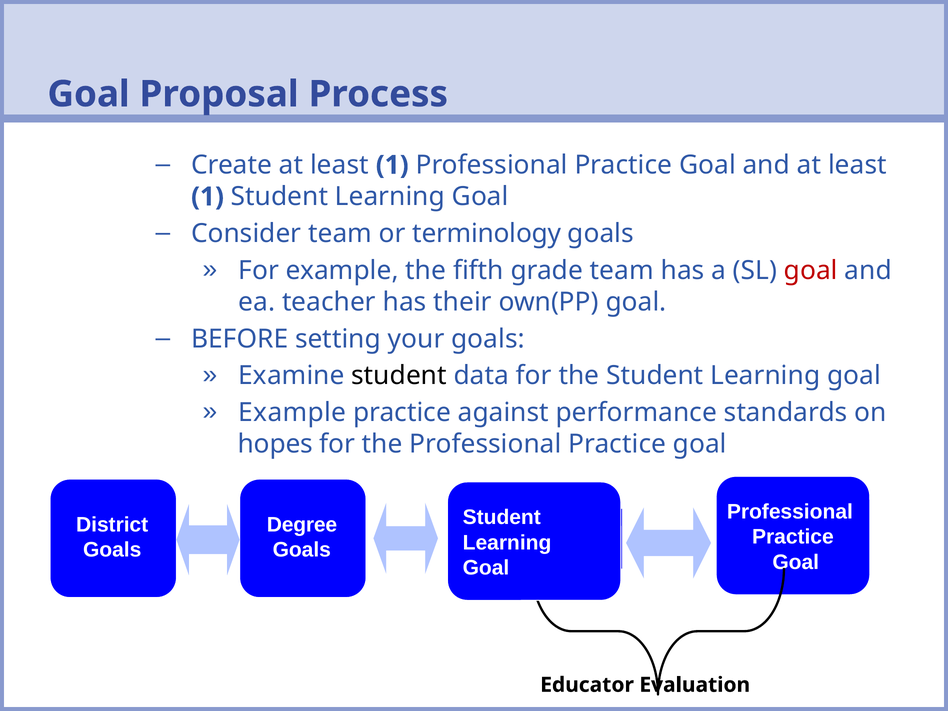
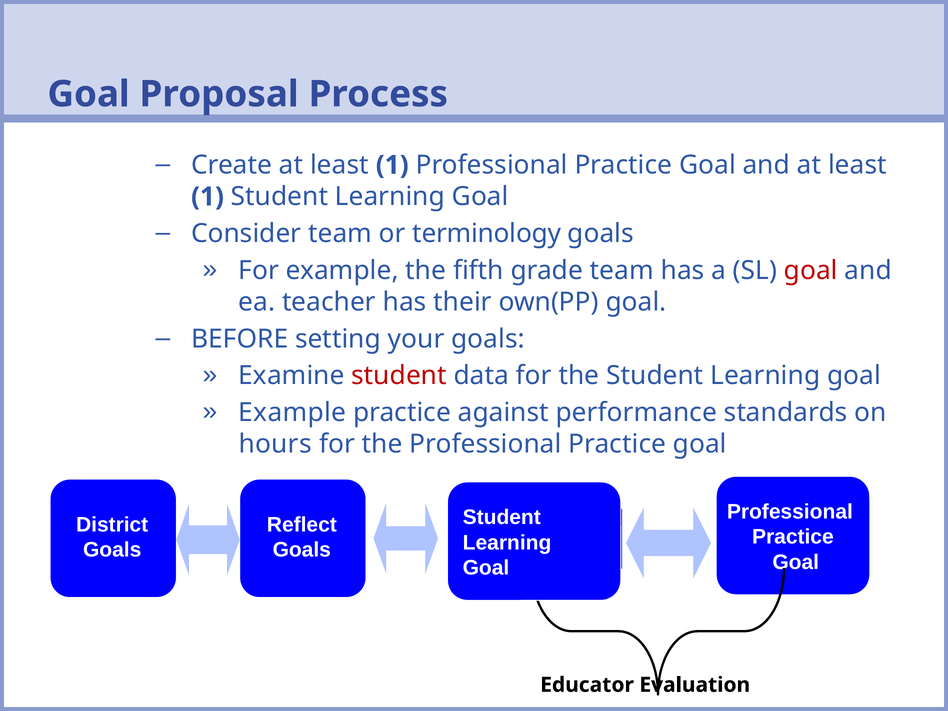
student colour: black -> red (399, 376)
hopes: hopes -> hours (275, 444)
Degree: Degree -> Reflect (302, 525)
